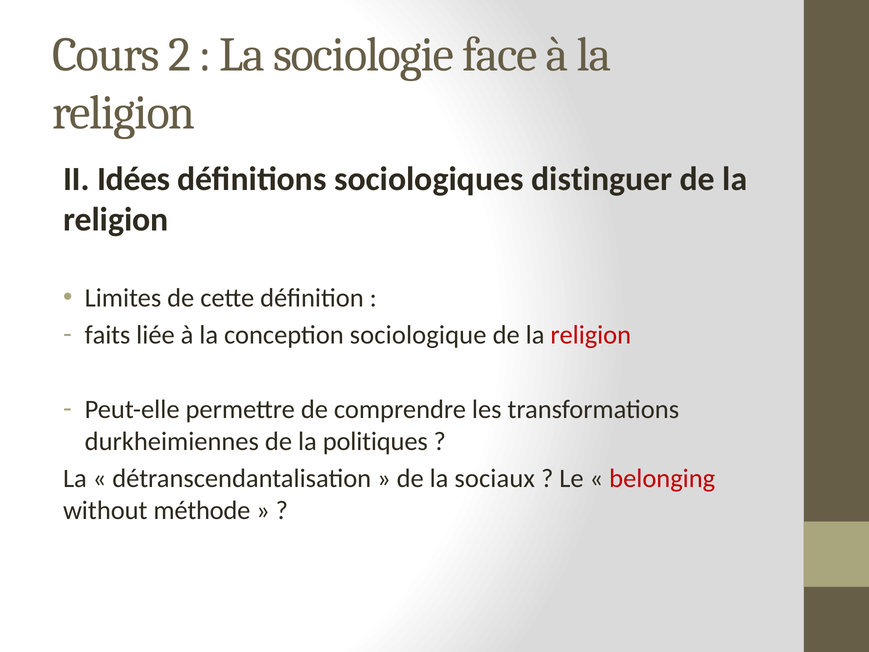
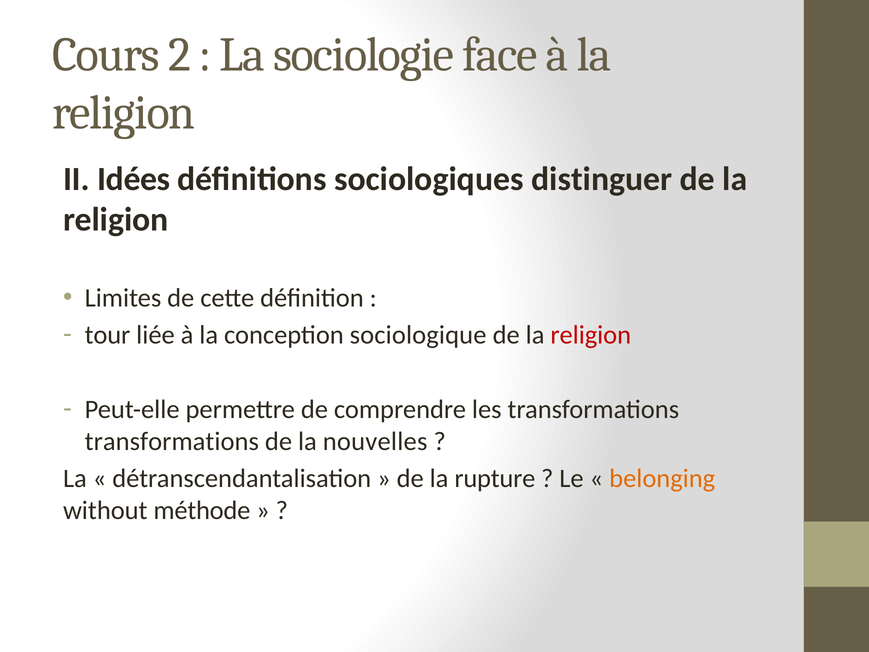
faits: faits -> tour (108, 335)
durkheimiennes: durkheimiennes -> transformations (172, 441)
politiques: politiques -> nouvelles (375, 441)
sociaux: sociaux -> rupture (495, 478)
belonging colour: red -> orange (662, 478)
